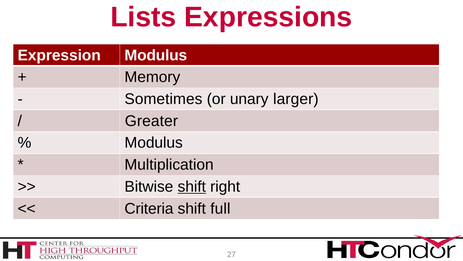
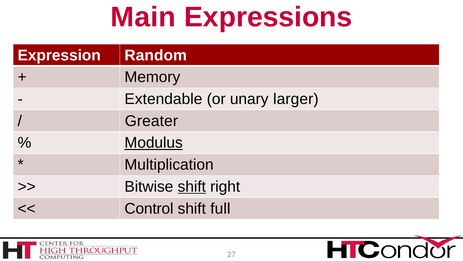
Lists: Lists -> Main (143, 17)
Expression Modulus: Modulus -> Random (156, 55)
Sometimes: Sometimes -> Extendable (163, 99)
Modulus underline: none -> present (154, 143)
Criteria: Criteria -> Control (149, 208)
